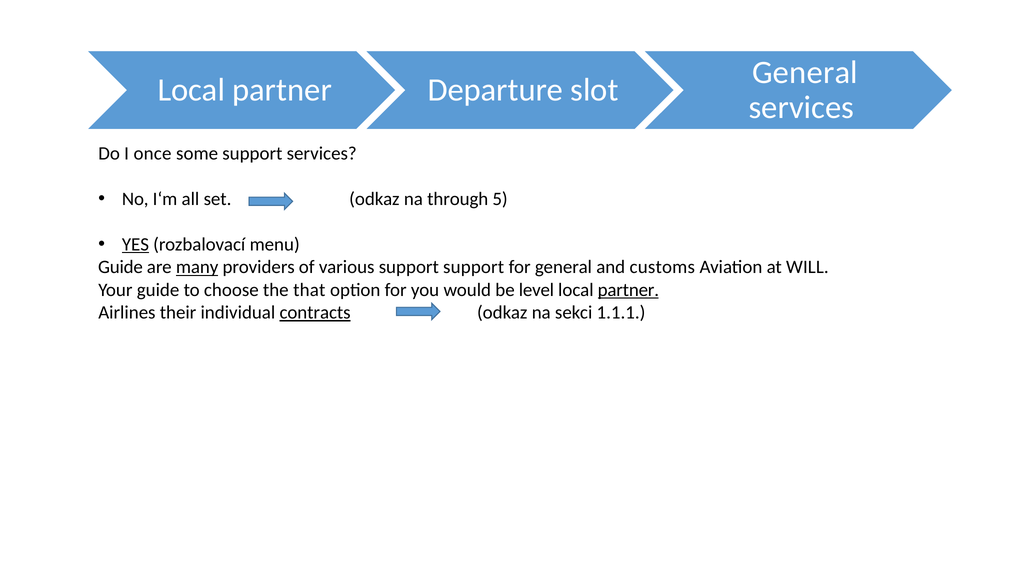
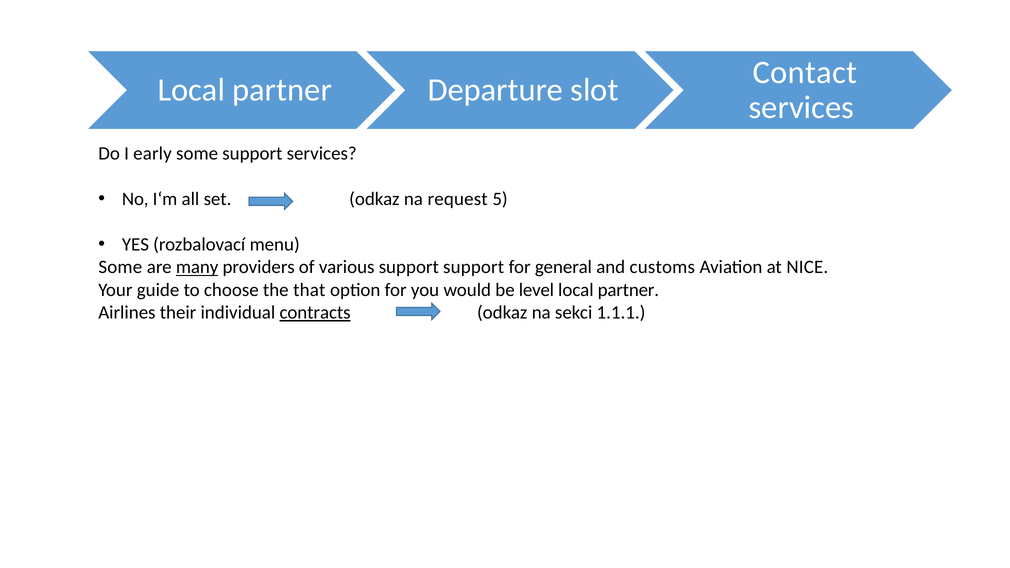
General: General -> Contact (805, 72)
once: once -> early (153, 154)
through: through -> request (458, 199)
YES underline: present -> none (135, 245)
Guide: Guide -> Some (120, 267)
WILL: WILL -> NICE (807, 267)
partner underline: present -> none (628, 290)
